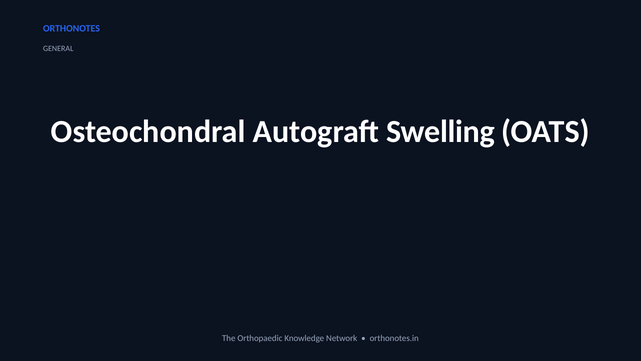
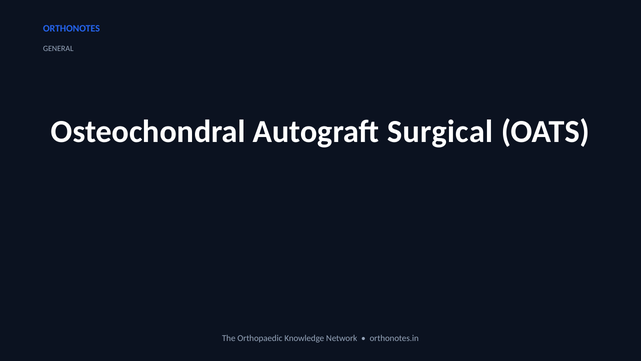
Swelling: Swelling -> Surgical (440, 131)
